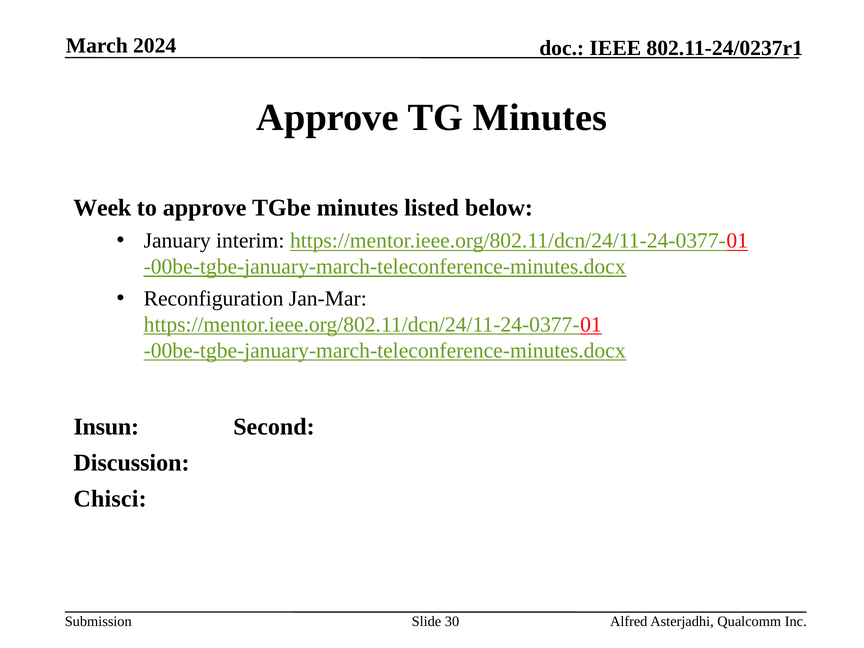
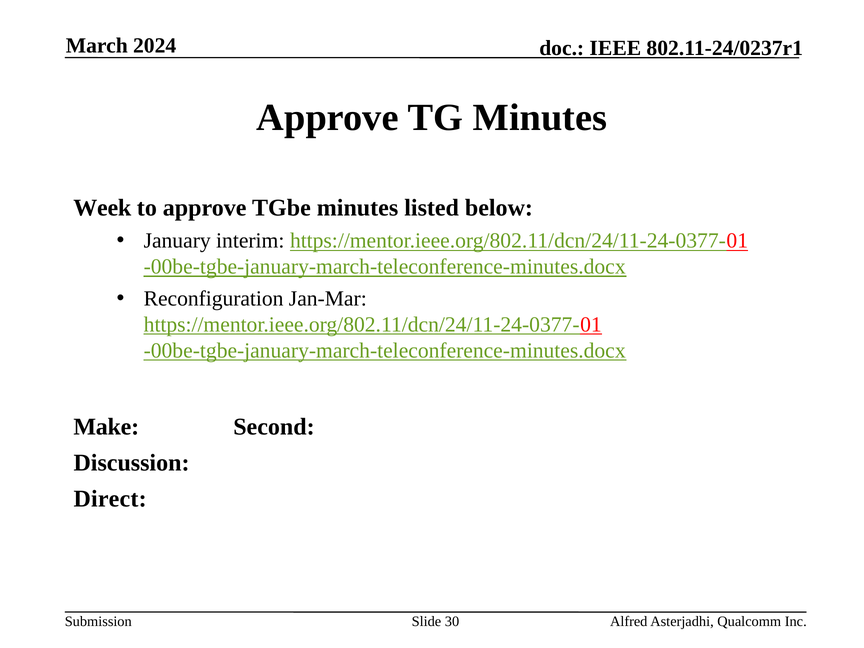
Insun: Insun -> Make (106, 427)
Chisci: Chisci -> Direct (110, 499)
